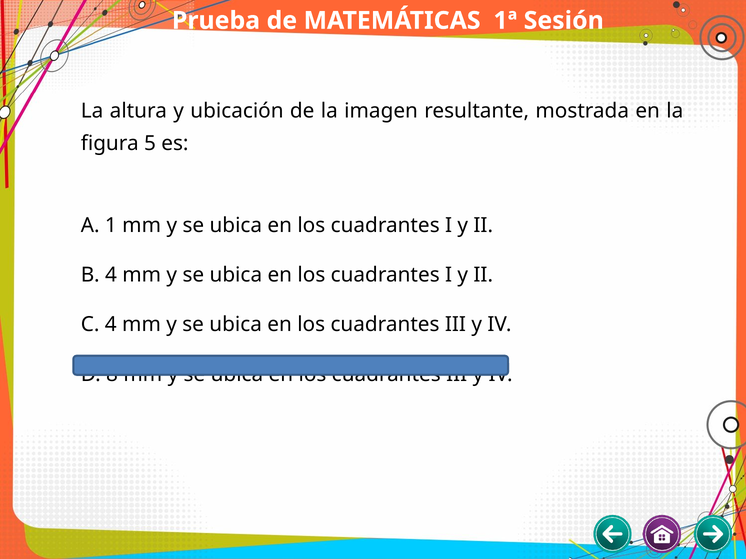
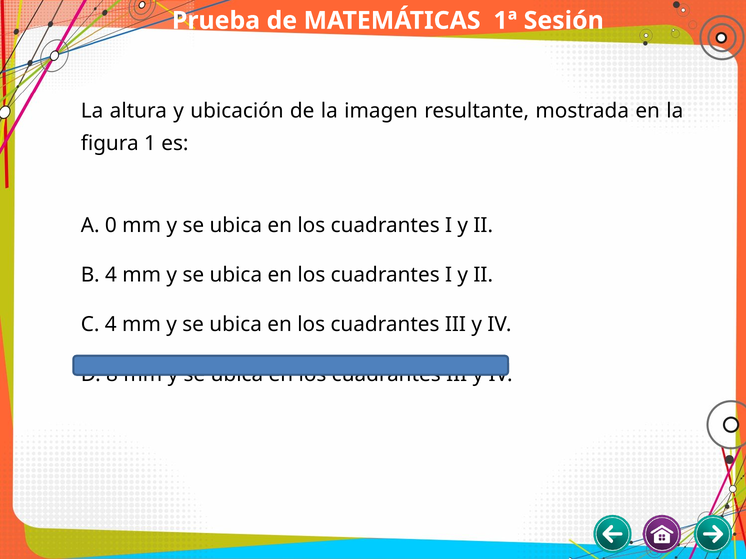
5: 5 -> 1 (150, 143)
1: 1 -> 0 (111, 225)
